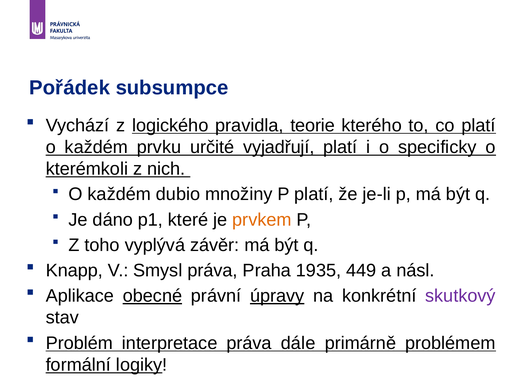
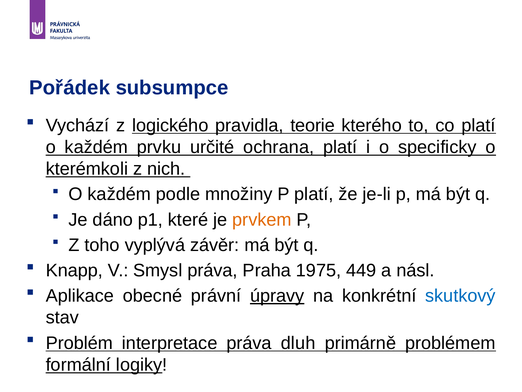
vyjadřují: vyjadřují -> ochrana (279, 147)
dubio: dubio -> podle (178, 194)
1935: 1935 -> 1975 (319, 270)
obecné underline: present -> none (152, 296)
skutkový colour: purple -> blue (460, 296)
dále: dále -> dluh (298, 343)
